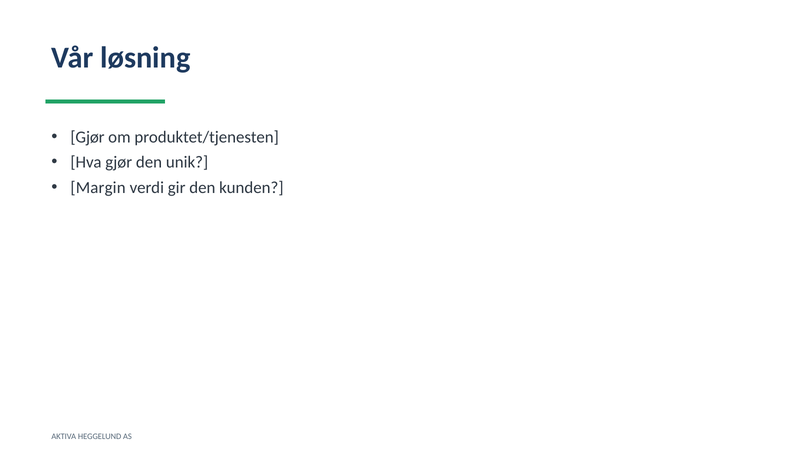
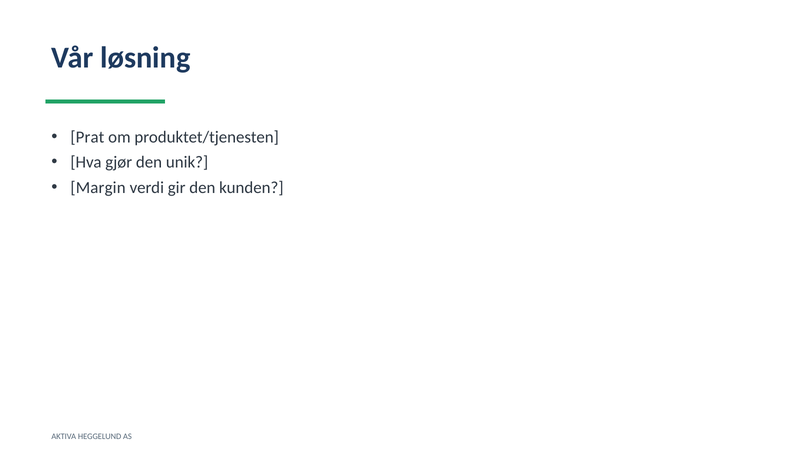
Gjør: Gjør -> Prat (87, 137)
